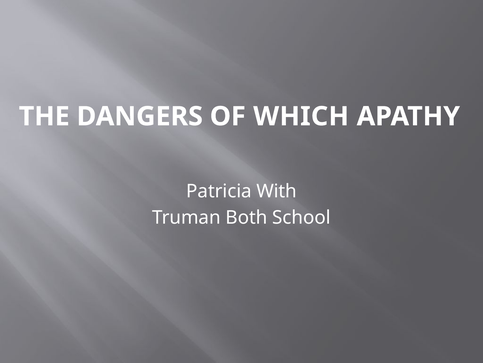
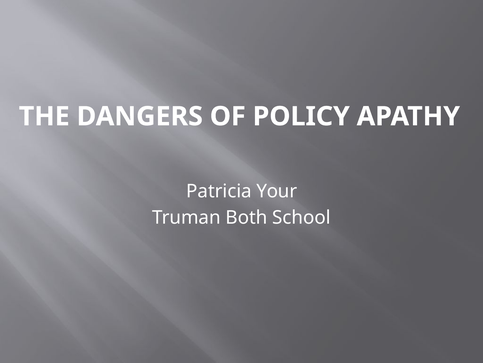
WHICH: WHICH -> POLICY (301, 116)
With: With -> Your (277, 191)
